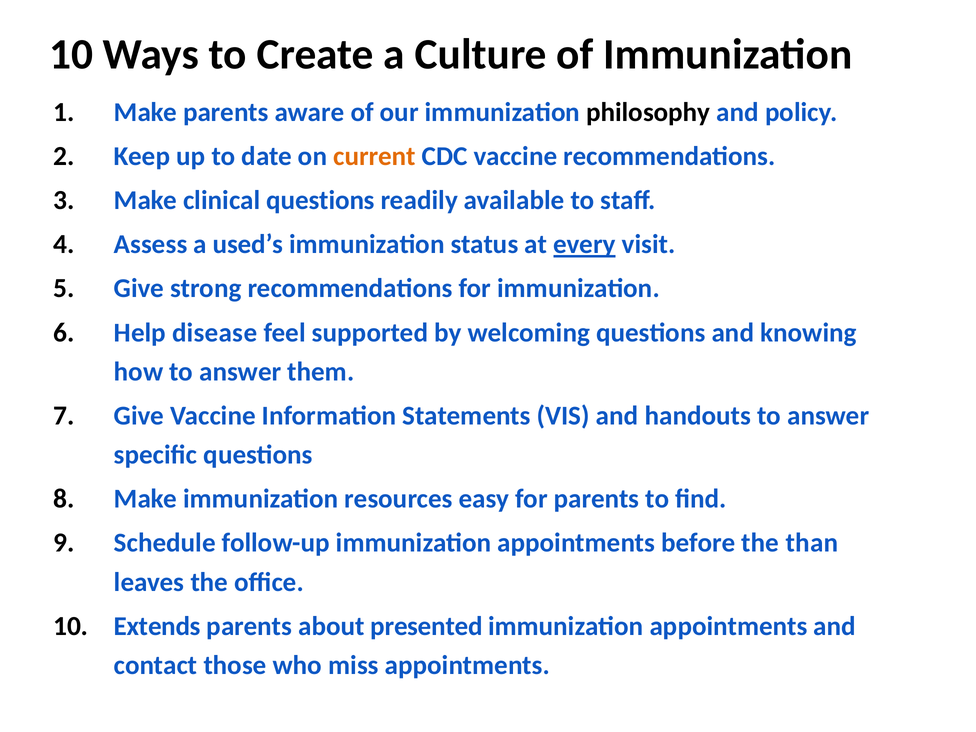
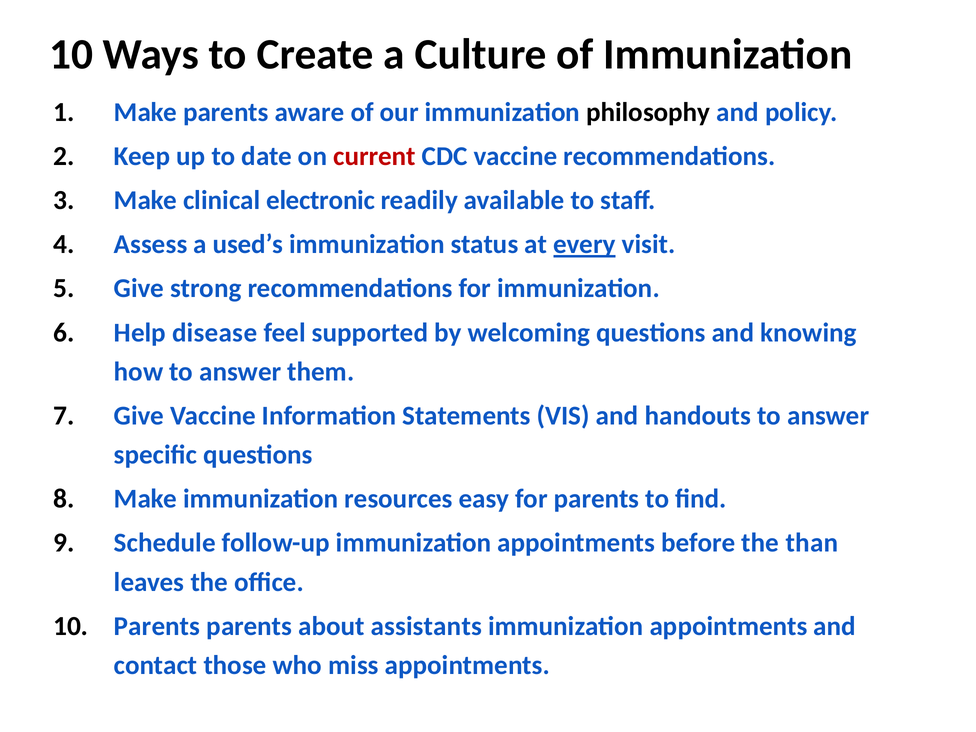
current colour: orange -> red (375, 156)
clinical questions: questions -> electronic (321, 200)
10 Extends: Extends -> Parents (157, 626)
presented: presented -> assistants (426, 626)
